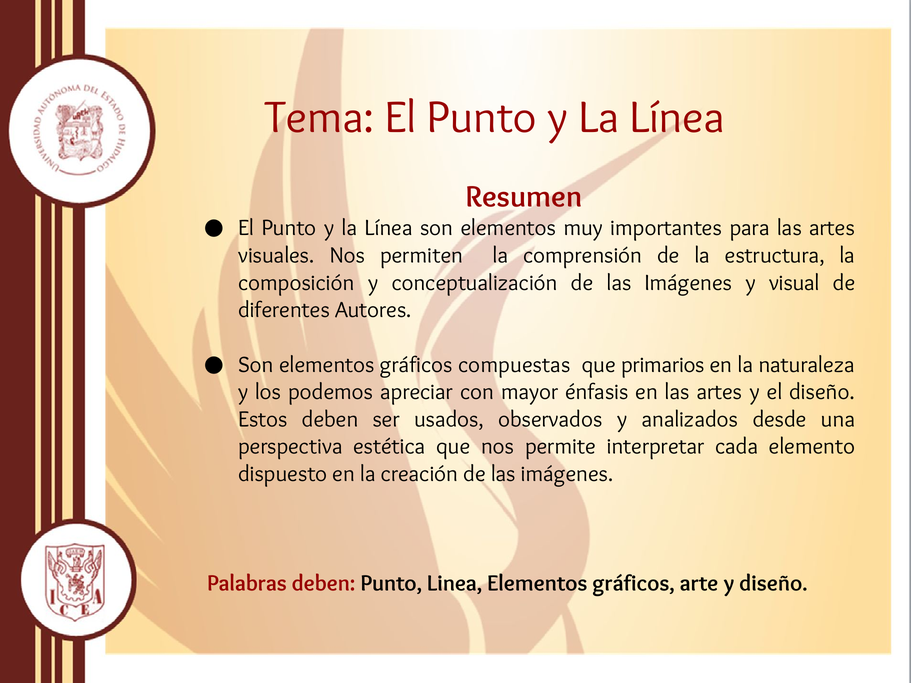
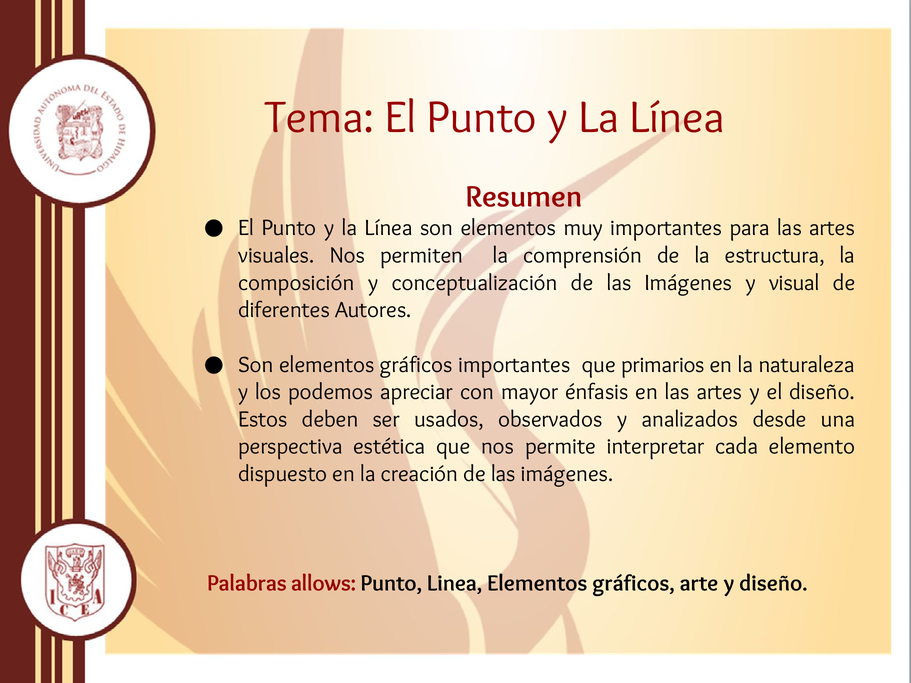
gráficos compuestas: compuestas -> importantes (514, 365)
Palabras deben: deben -> allows (324, 583)
